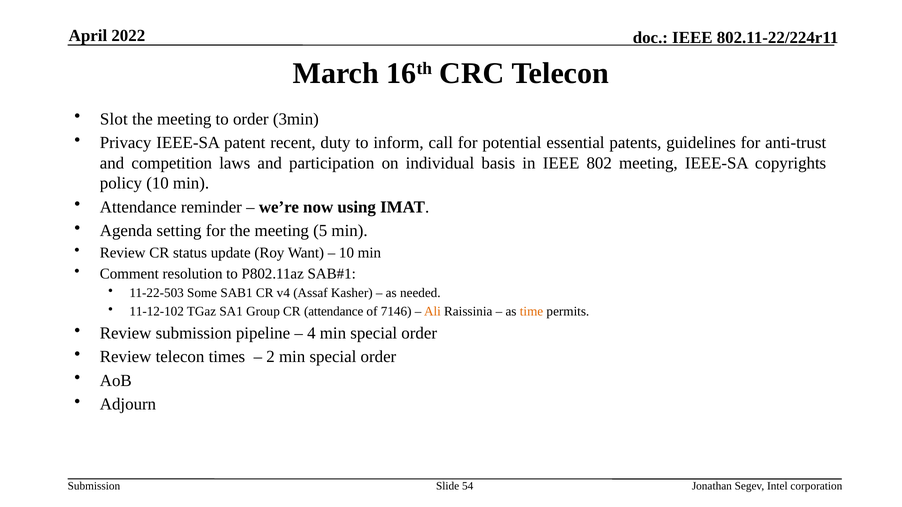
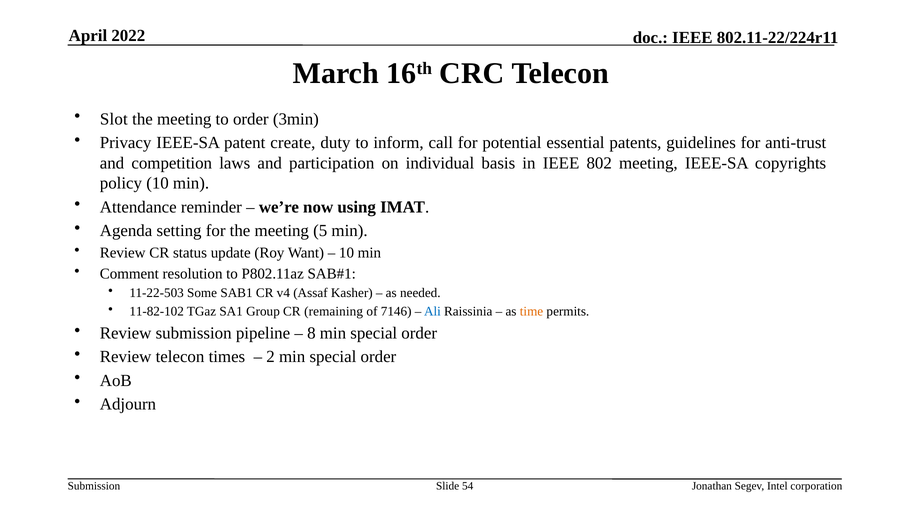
recent: recent -> create (293, 143)
11-12-102: 11-12-102 -> 11-82-102 (157, 312)
CR attendance: attendance -> remaining (334, 312)
Ali colour: orange -> blue (432, 312)
4: 4 -> 8 (311, 333)
